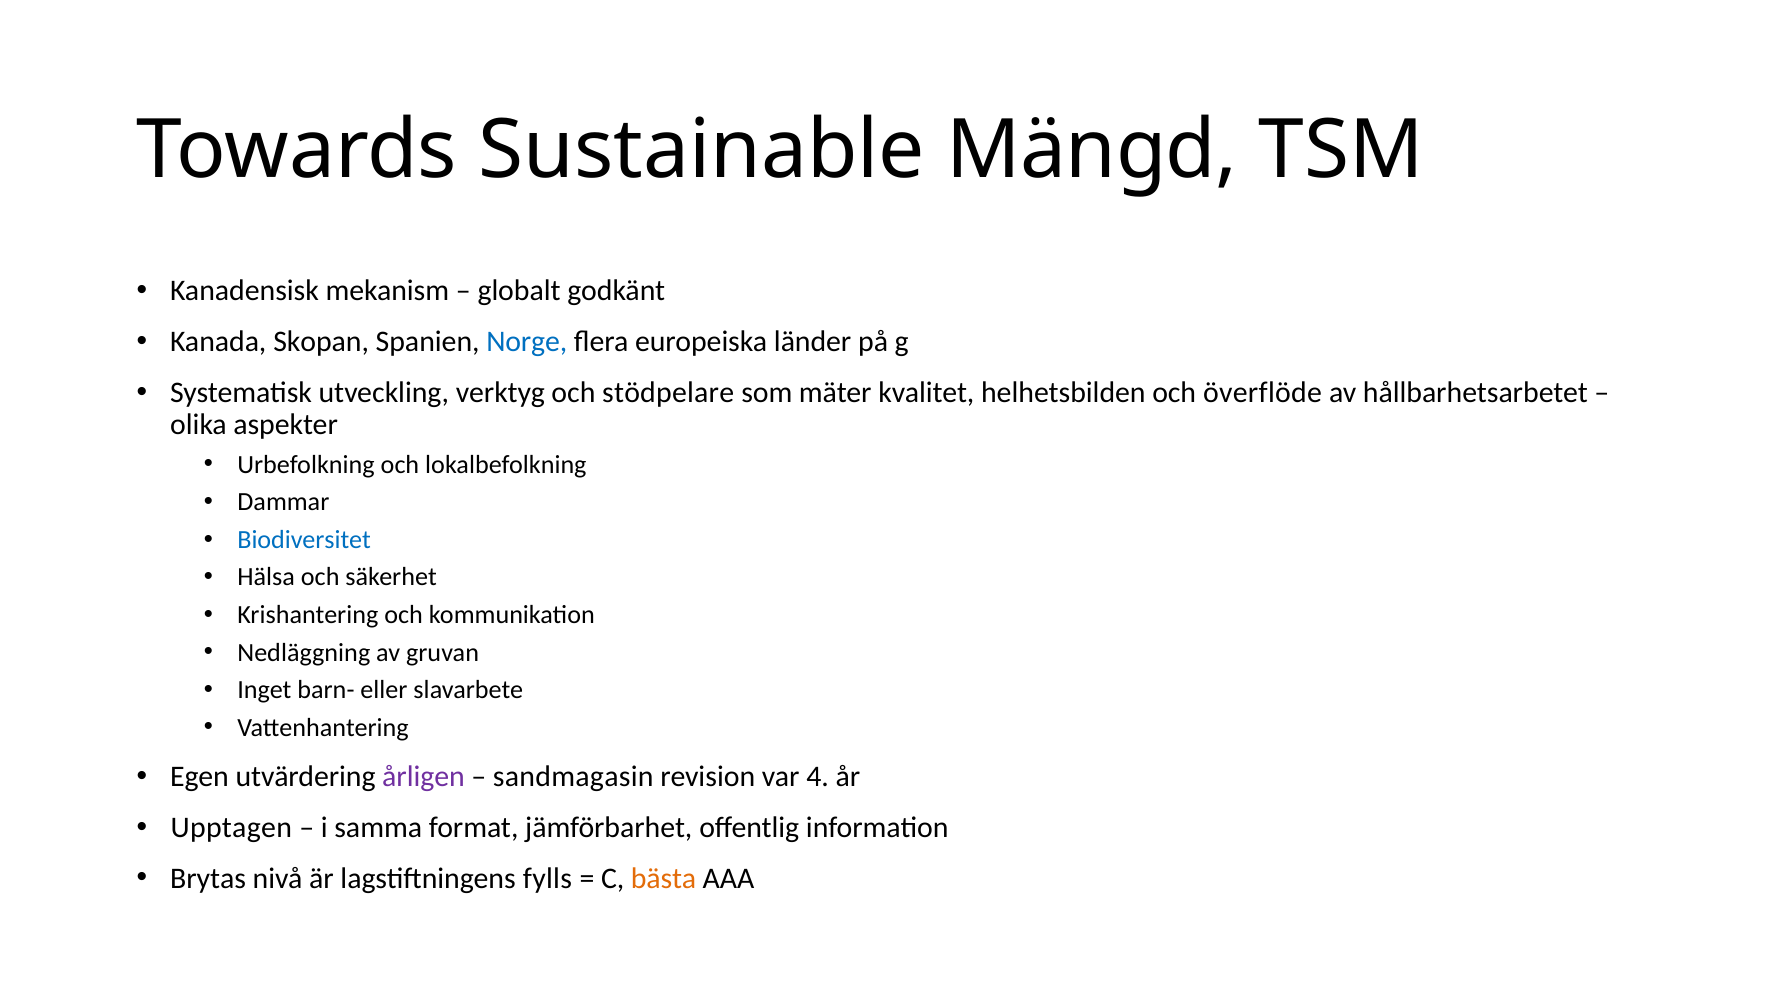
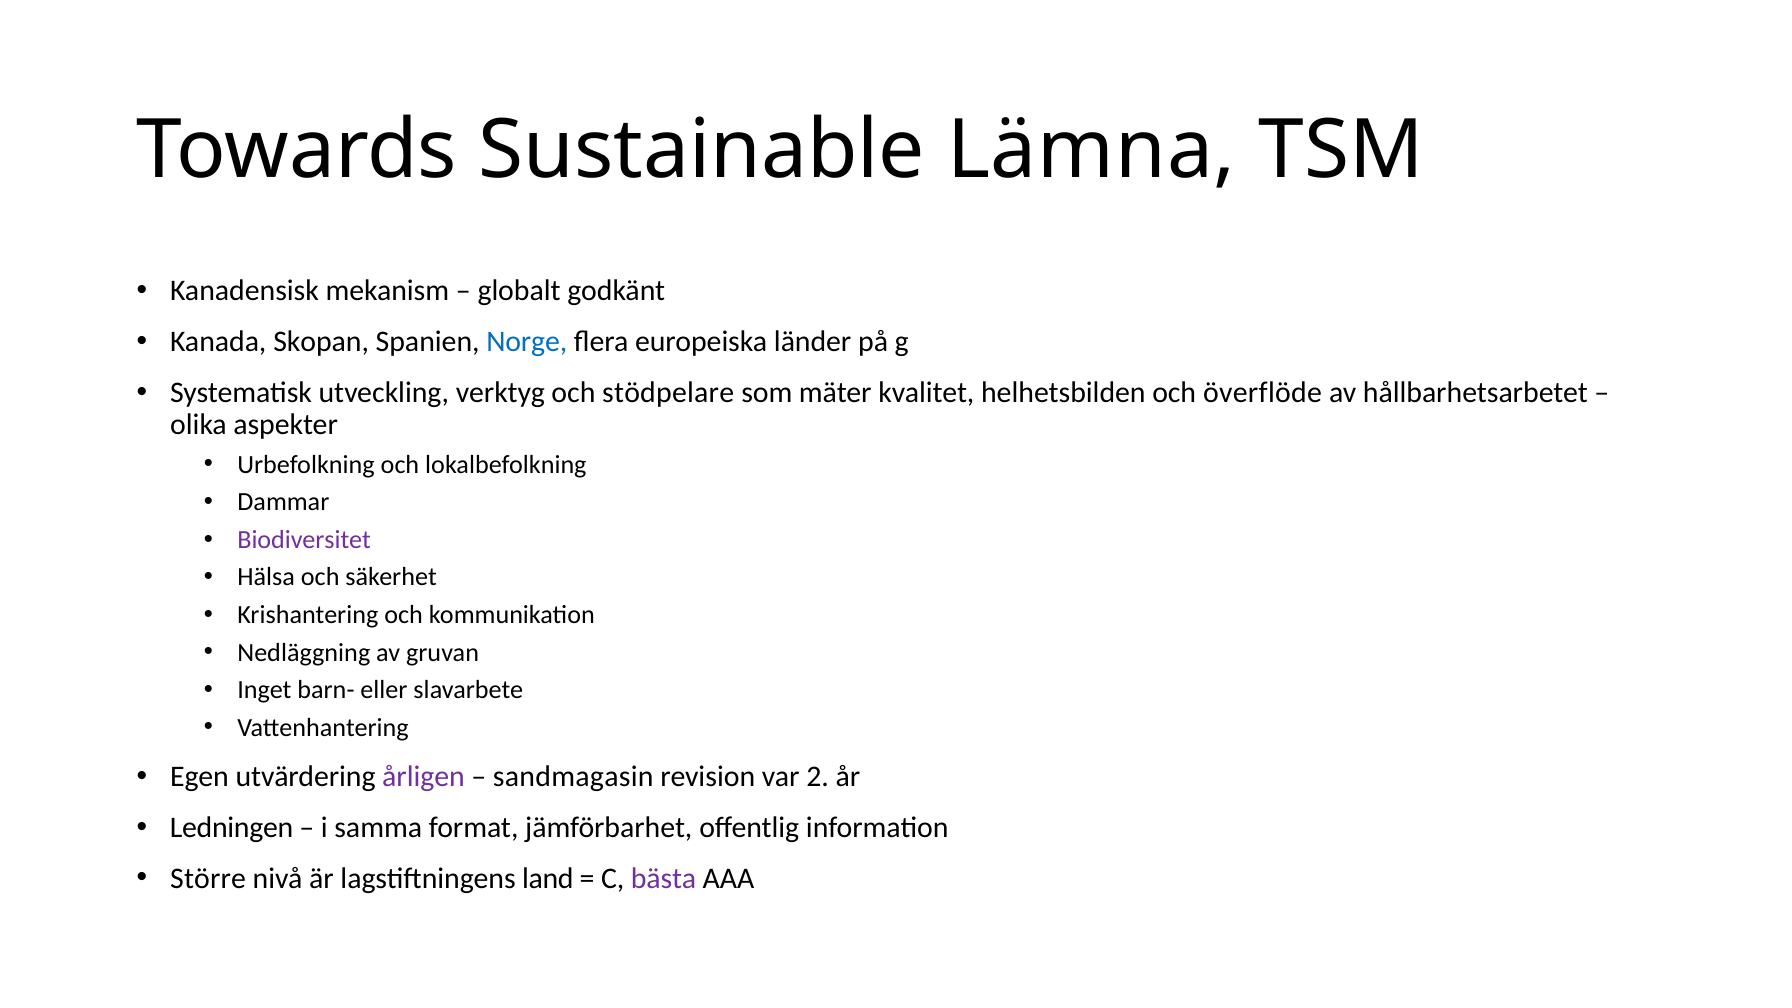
Mängd: Mängd -> Lämna (1092, 151)
Biodiversitet colour: blue -> purple (304, 540)
4: 4 -> 2 (818, 776)
Upptagen: Upptagen -> Ledningen (232, 827)
Brytas: Brytas -> Större (208, 878)
fylls: fylls -> land (548, 878)
bästa colour: orange -> purple (664, 878)
